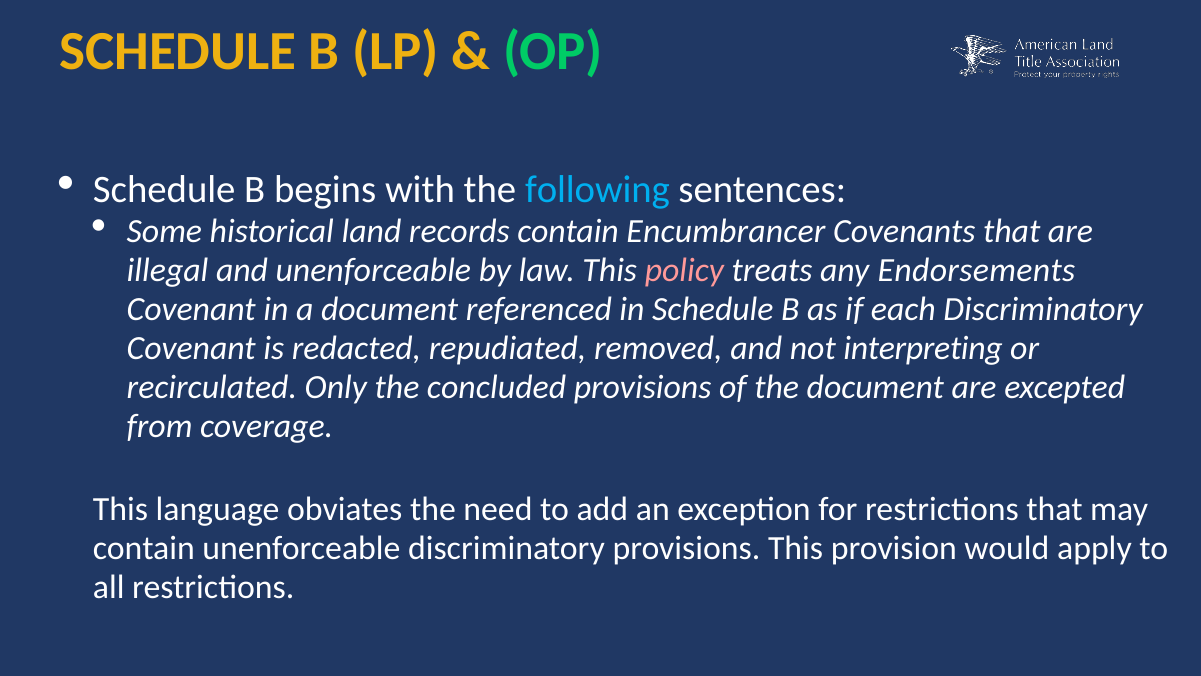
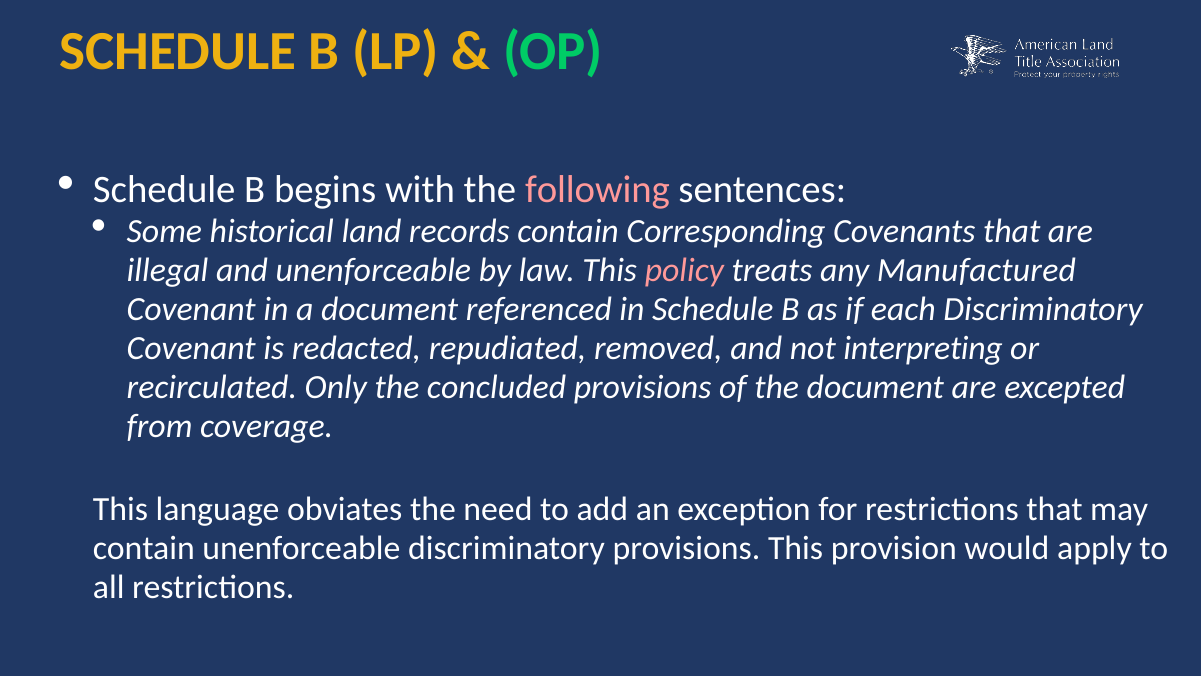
following colour: light blue -> pink (597, 189)
Encumbrancer: Encumbrancer -> Corresponding (726, 231)
Endorsements: Endorsements -> Manufactured (976, 270)
